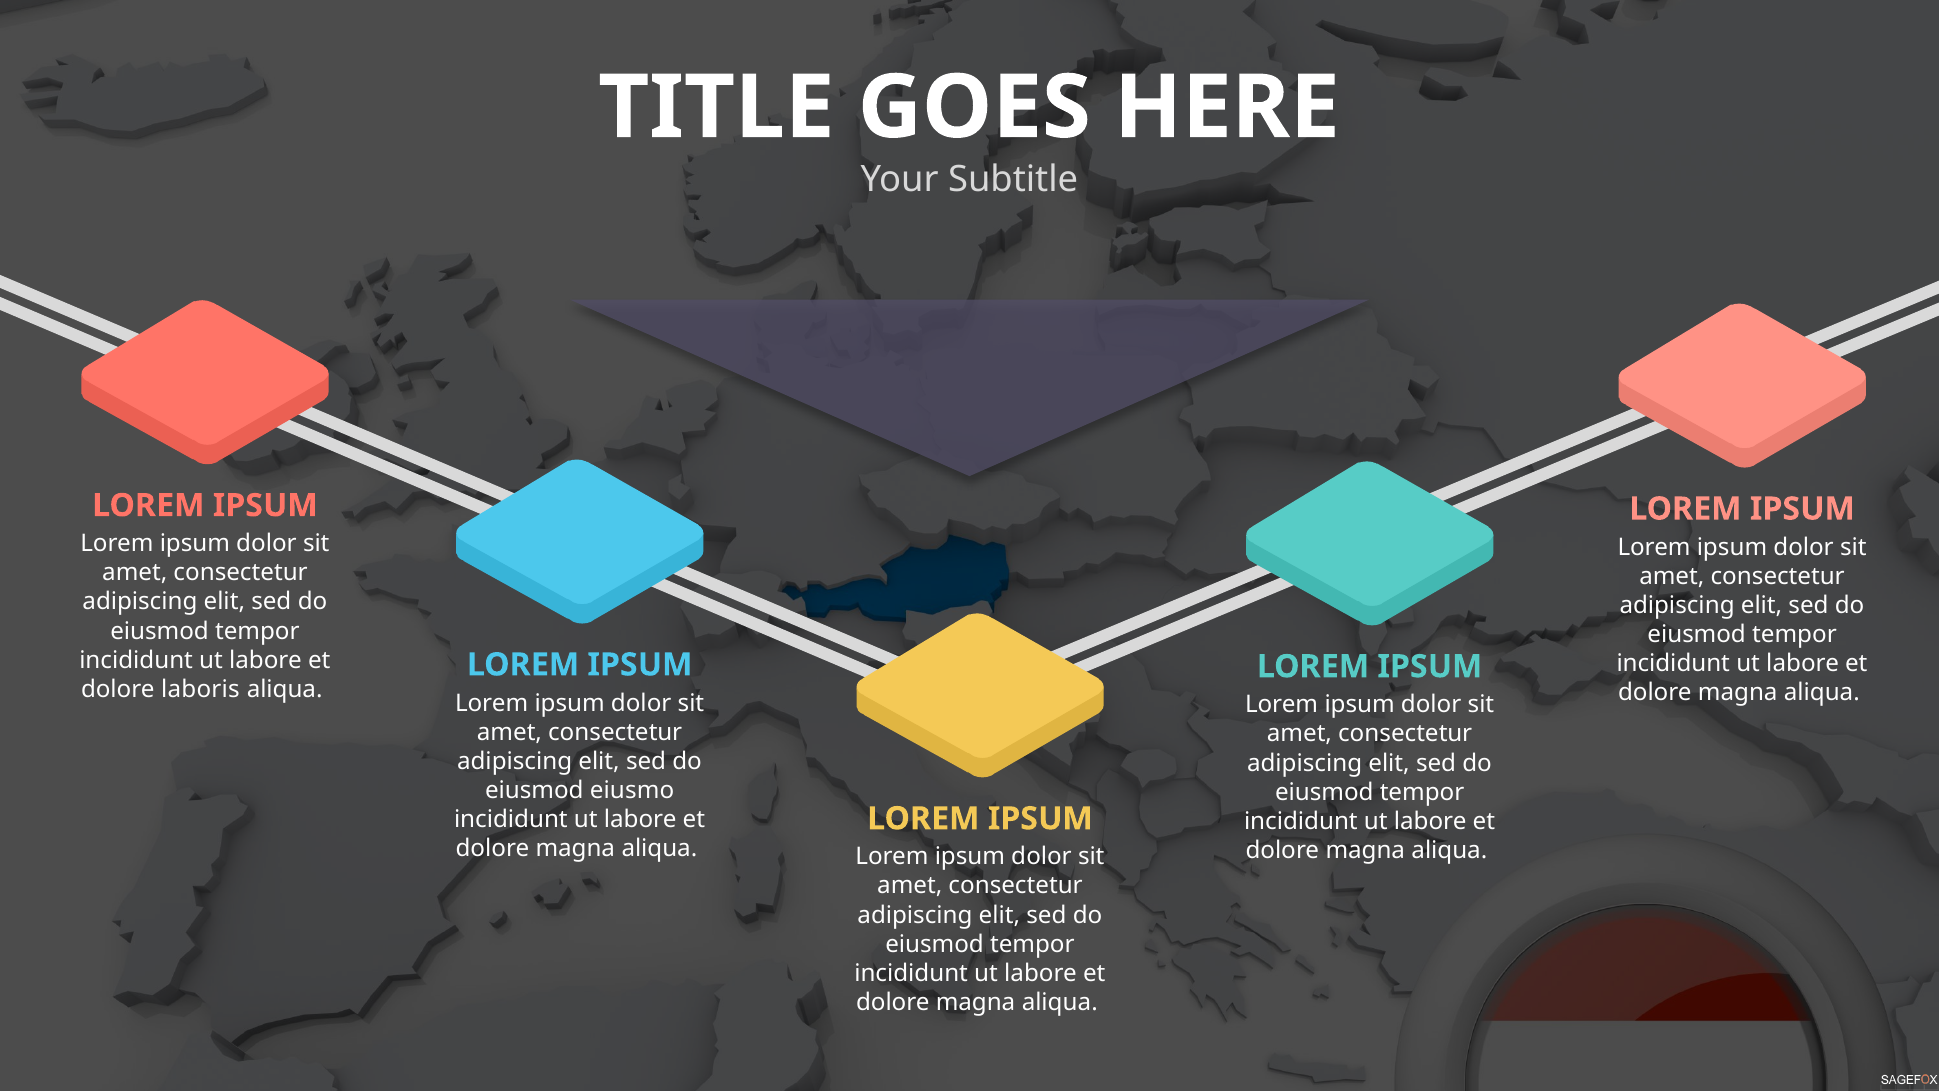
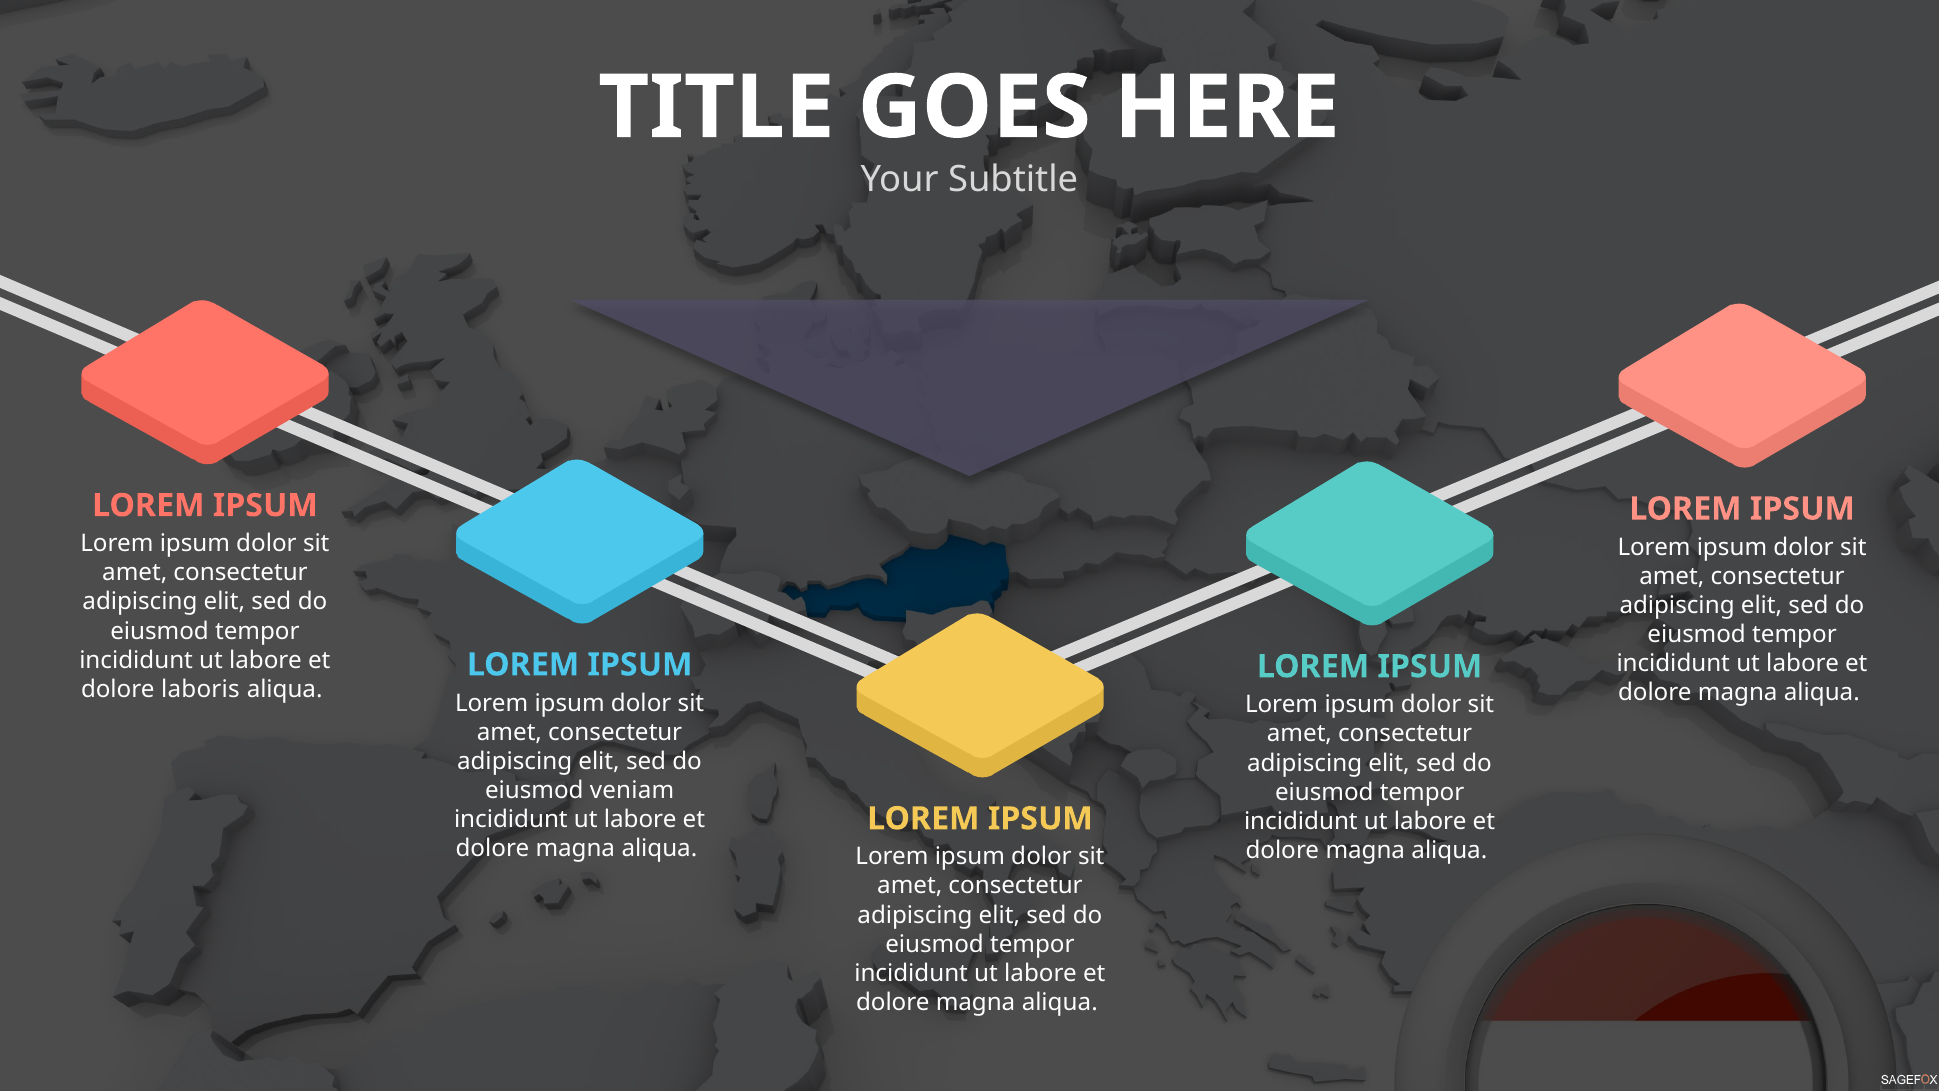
eiusmo: eiusmo -> veniam (632, 790)
